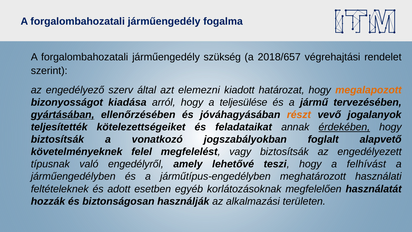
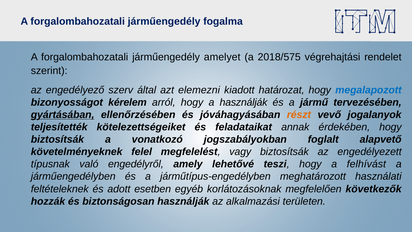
szükség: szükség -> amelyet (222, 57)
2018/657: 2018/657 -> 2018/575 (279, 57)
megalapozott colour: orange -> blue (368, 90)
kiadása: kiadása -> kérelem (128, 102)
a teljesülése: teljesülése -> használják (244, 102)
érdekében underline: present -> none (344, 127)
használatát: használatát -> következők (374, 189)
